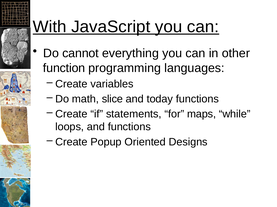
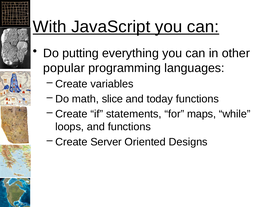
cannot: cannot -> putting (81, 53)
function: function -> popular (64, 68)
Popup: Popup -> Server (106, 142)
